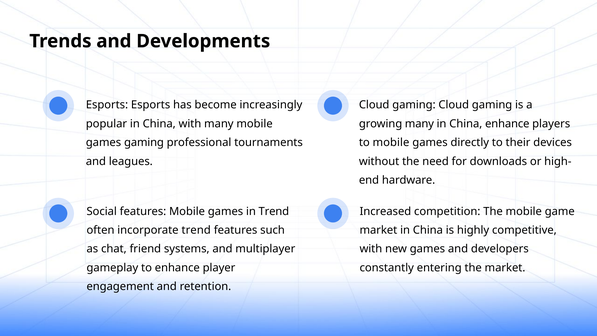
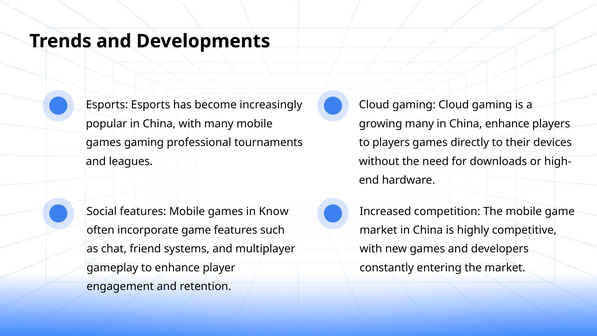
to mobile: mobile -> players (391, 142)
in Trend: Trend -> Know (274, 211)
incorporate trend: trend -> game (196, 230)
